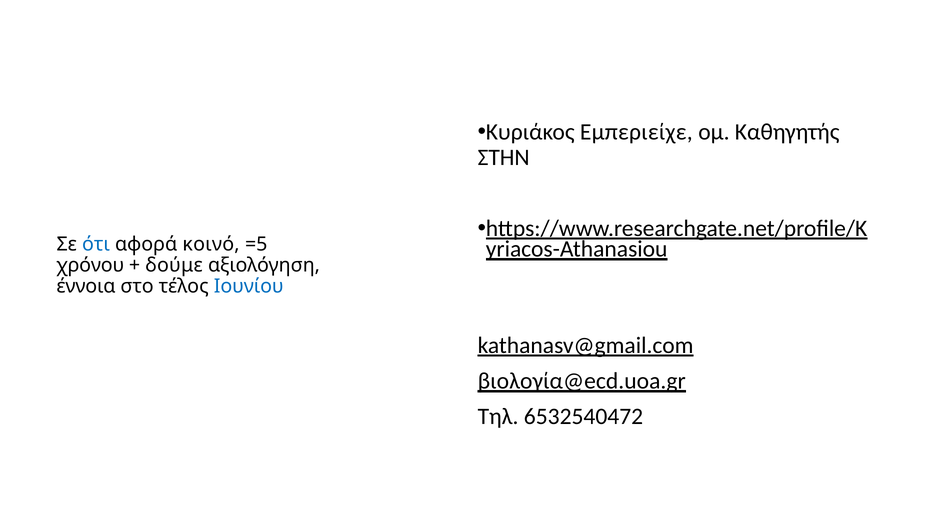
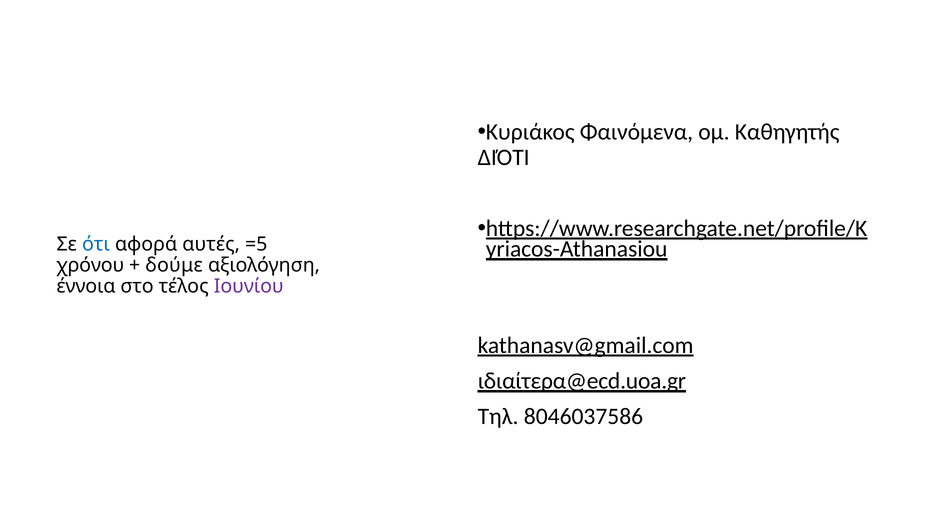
Εμπεριείχε: Εμπεριείχε -> Φαινόµενα (636, 132)
ΣΤΗΝ: ΣΤΗΝ -> ΔΙΌΤΙ (504, 157)
κοινό: κοινό -> αυτές (211, 244)
Ιουνίου colour: blue -> purple (249, 286)
βιολογία@ecd.uoa.gr: βιολογία@ecd.uoa.gr -> ιδιαίτερα@ecd.uoa.gr (582, 381)
6532540472: 6532540472 -> 8046037586 (583, 416)
